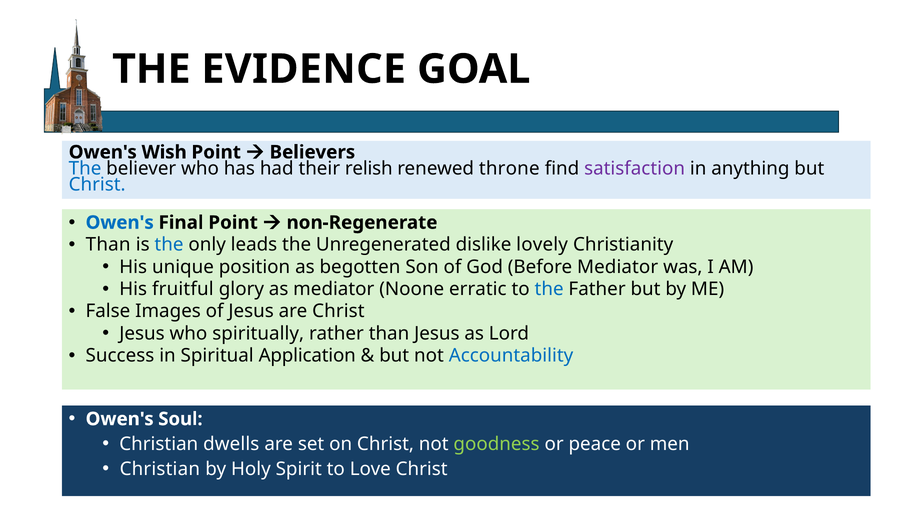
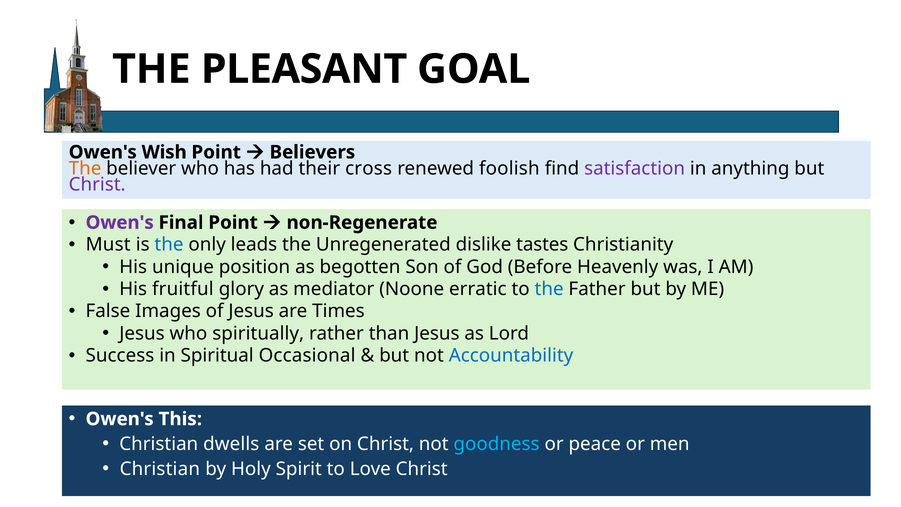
EVIDENCE: EVIDENCE -> PLEASANT (304, 69)
The colour: blue -> orange (85, 168)
relish: relish -> cross (369, 168)
throne: throne -> foolish (509, 168)
Christ colour: blue -> purple (97, 185)
Owen's colour: blue -> purple (120, 222)
Than: Than -> Must (108, 245)
lovely: lovely -> tastes (542, 245)
Before Mediator: Mediator -> Heavenly (618, 267)
are Christ: Christ -> Times (338, 311)
Application: Application -> Occasional (307, 355)
Soul: Soul -> This (180, 419)
goodness colour: light green -> light blue (497, 444)
